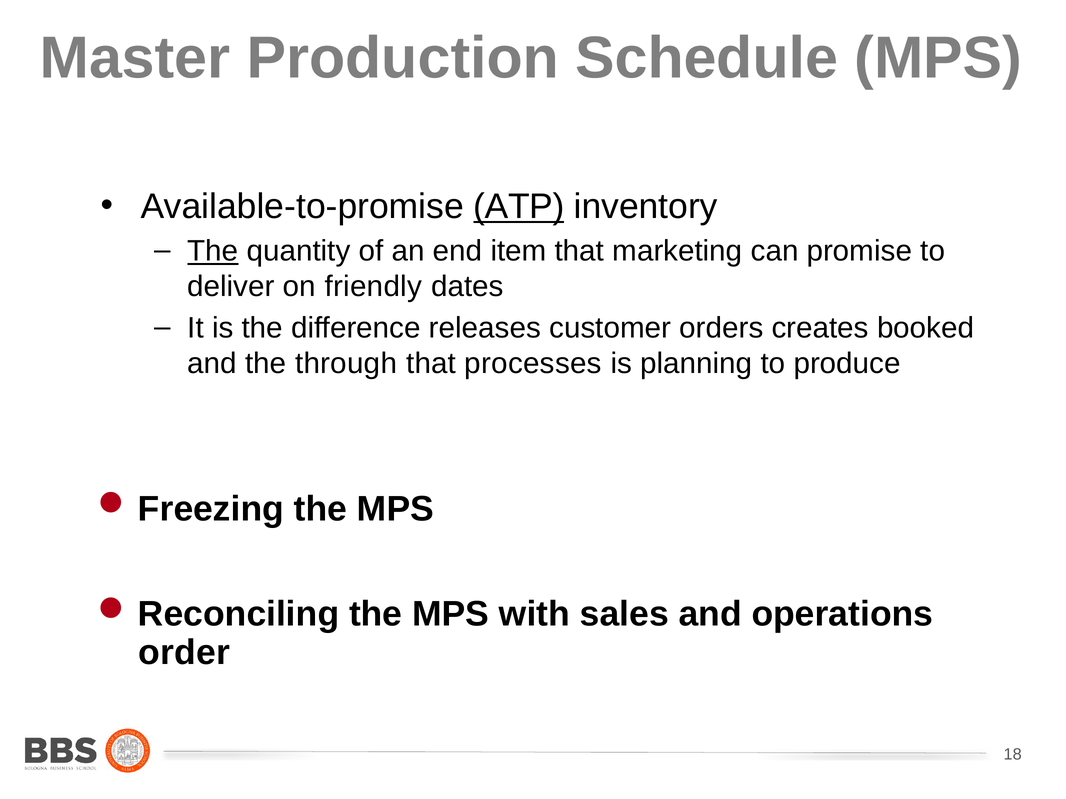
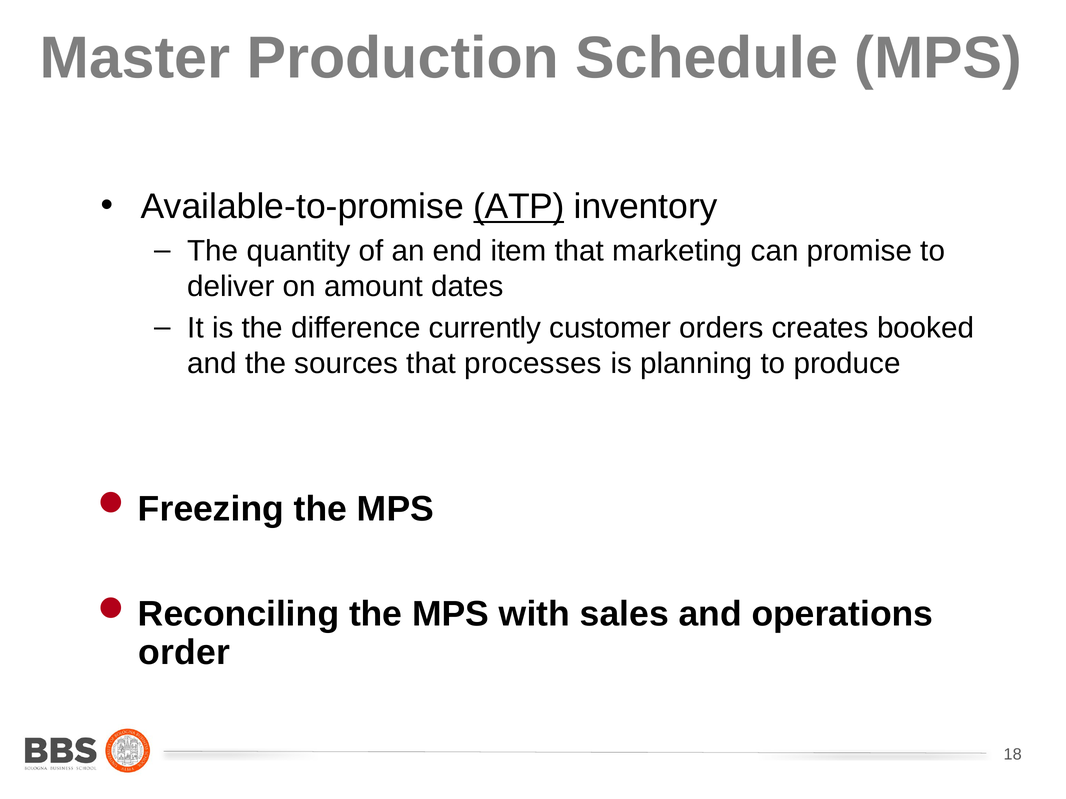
The underline: present -> none (213, 251)
friendly: friendly -> amount (373, 287)
releases: releases -> currently (485, 328)
through: through -> sources (346, 364)
